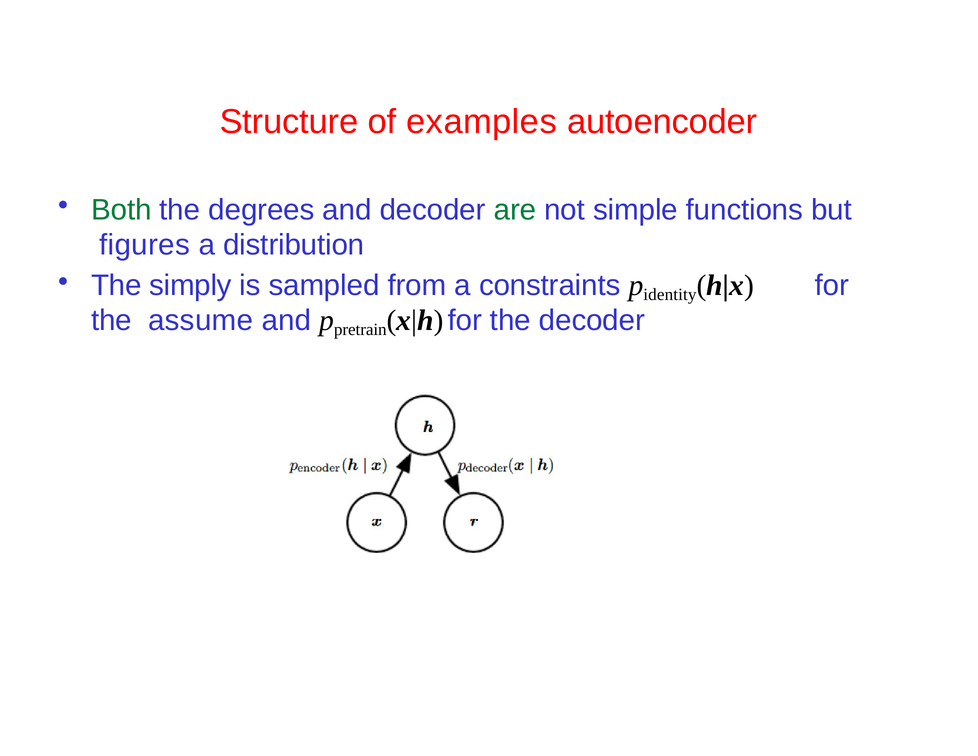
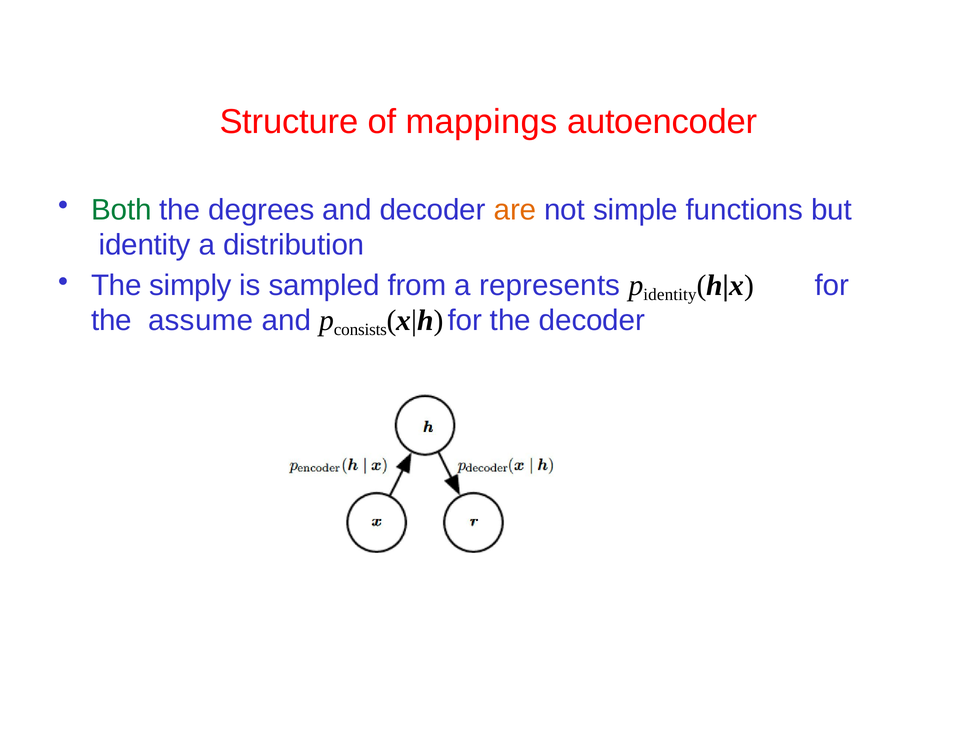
examples: examples -> mappings (482, 122)
are colour: green -> orange (515, 210)
figures: figures -> identity (145, 245)
constraints: constraints -> represents (550, 285)
pretrain: pretrain -> consists (360, 329)
